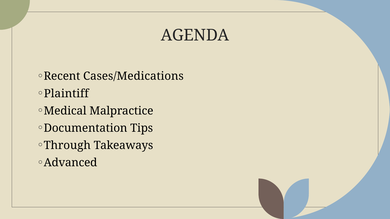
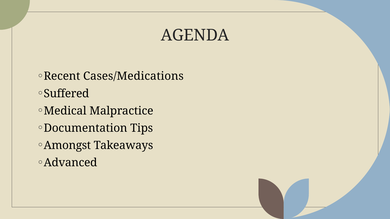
Plaintiff: Plaintiff -> Suffered (66, 94)
Through: Through -> Amongst (67, 146)
